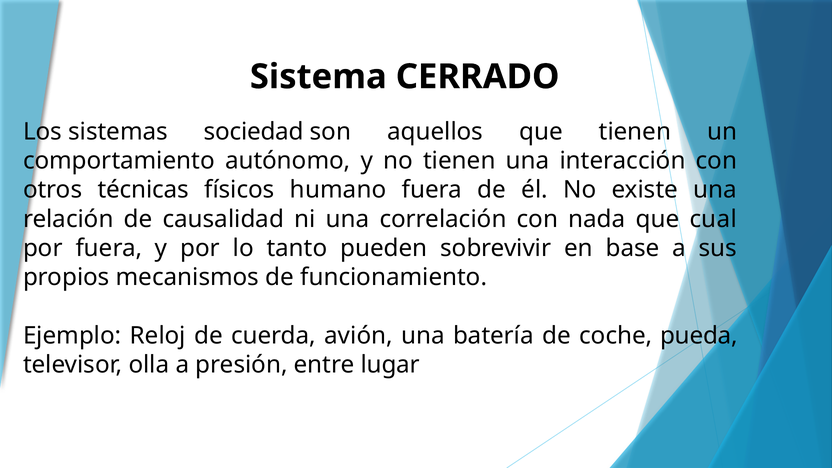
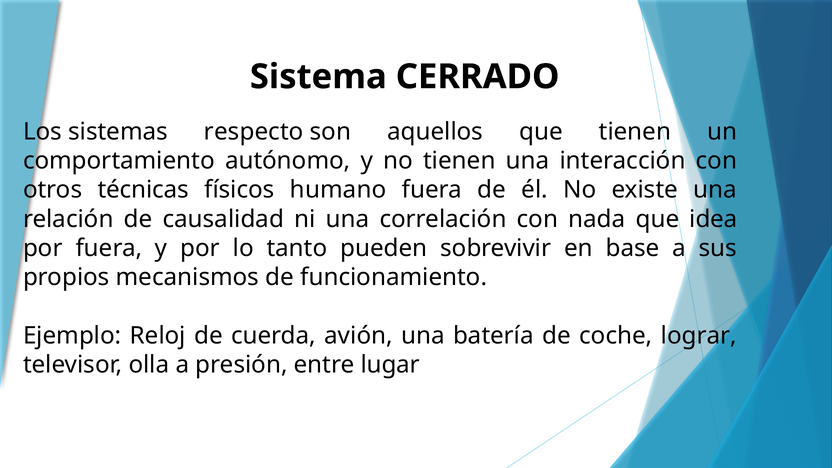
sociedad: sociedad -> respecto (254, 132)
cual: cual -> idea (713, 219)
pueda: pueda -> lograr (699, 336)
